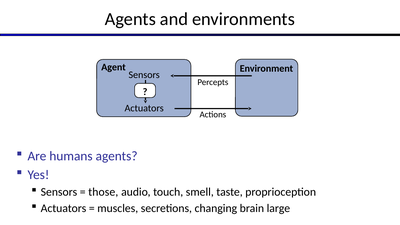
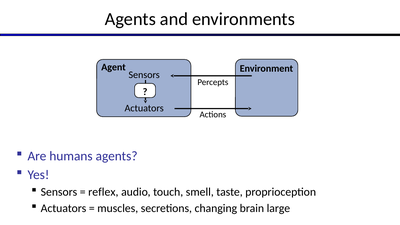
those: those -> reflex (103, 192)
